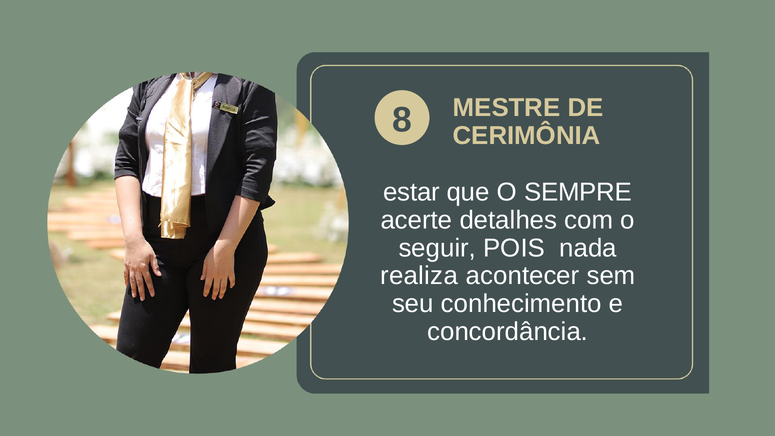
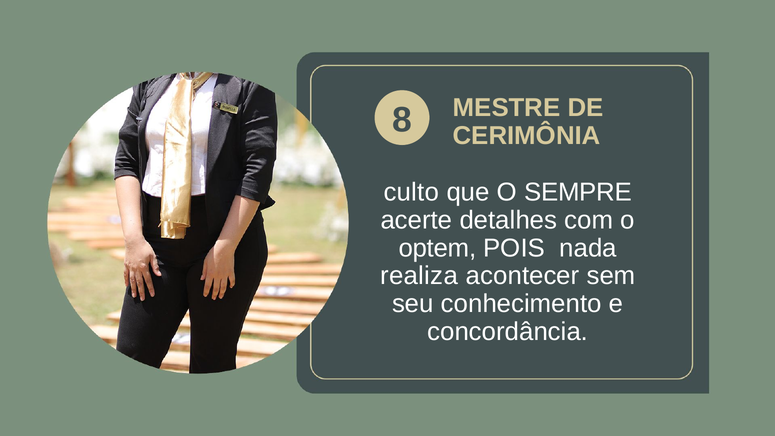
estar: estar -> culto (411, 192)
seguir: seguir -> optem (437, 248)
